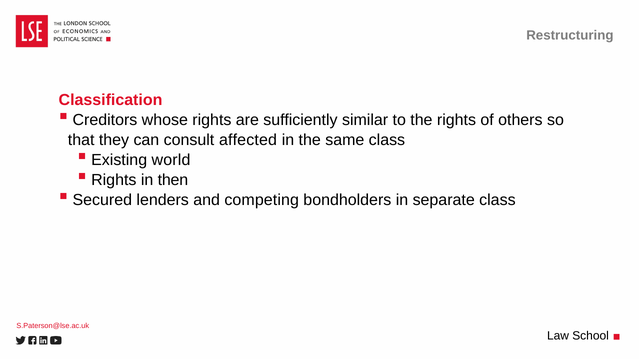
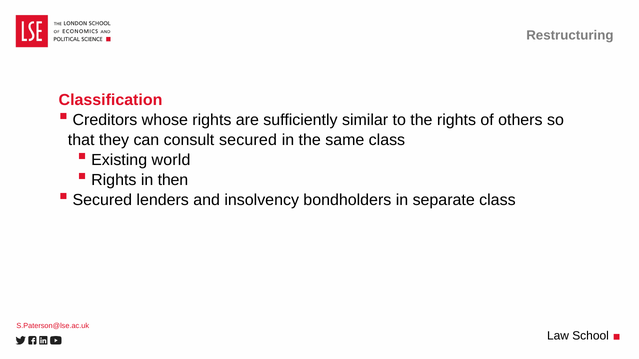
consult affected: affected -> secured (248, 140)
competing: competing -> insolvency (262, 200)
